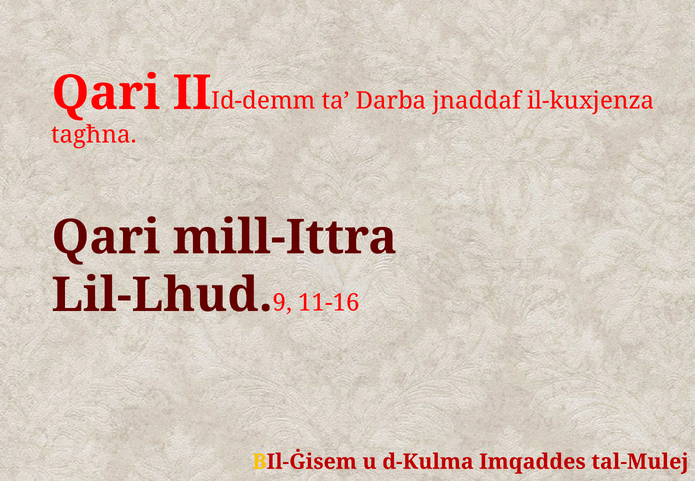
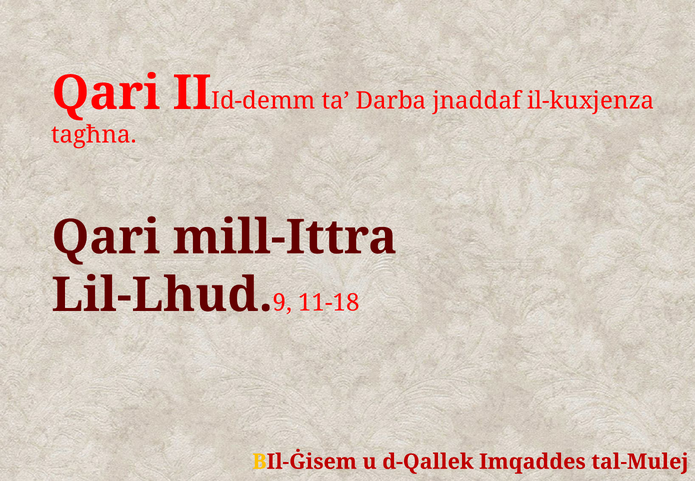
11-16: 11-16 -> 11-18 (329, 303)
d-Kulma: d-Kulma -> d-Qallek (428, 462)
